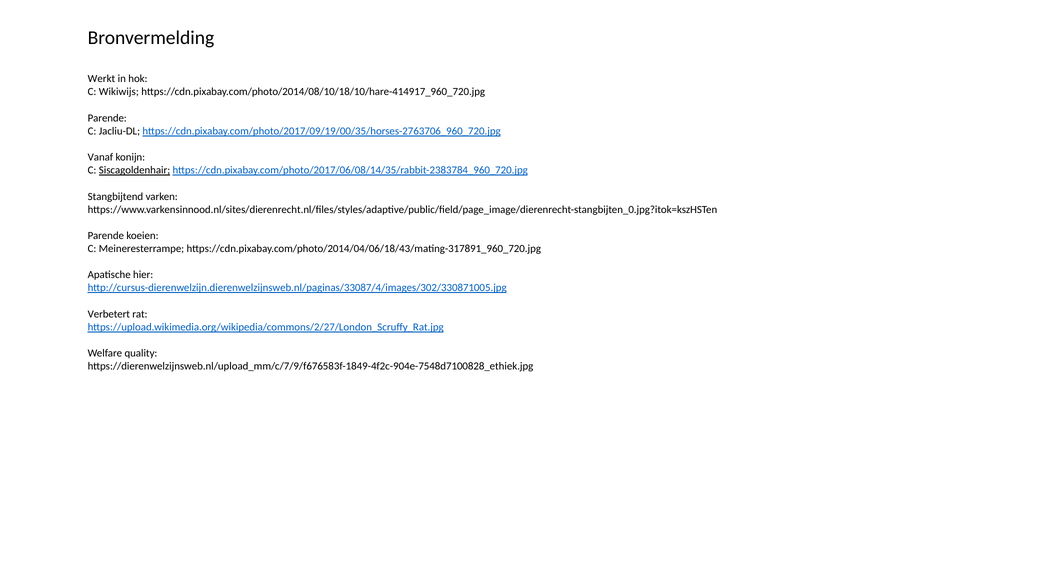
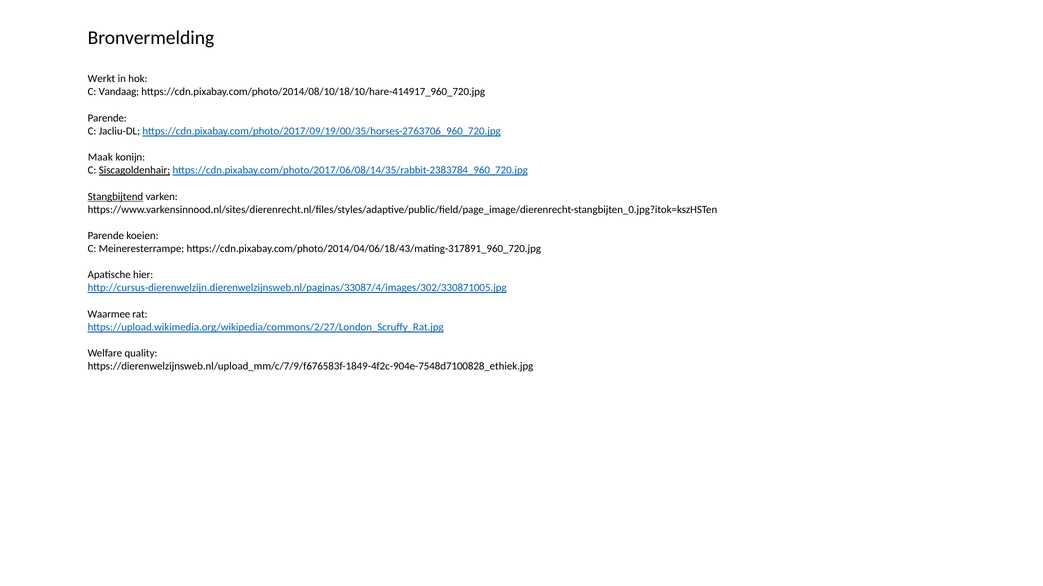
Wikiwijs: Wikiwijs -> Vandaag (119, 92)
Vanaf: Vanaf -> Maak (100, 157)
Stangbijtend underline: none -> present (115, 197)
Verbetert: Verbetert -> Waarmee (109, 314)
